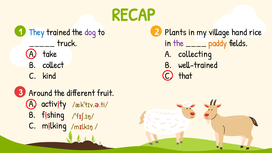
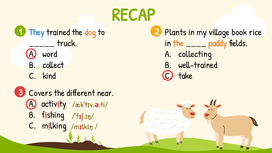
dog colour: purple -> orange (90, 32)
hand: hand -> book (239, 32)
the colour: purple -> orange (178, 43)
take: take -> word (50, 54)
that: that -> take (185, 76)
Around: Around -> Covers (40, 93)
fruit: fruit -> near (105, 93)
